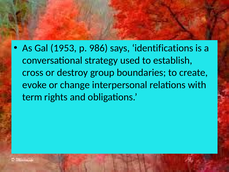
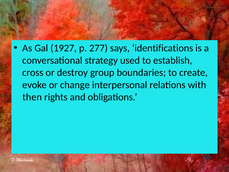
1953: 1953 -> 1927 (64, 48)
986: 986 -> 277 (98, 48)
term: term -> then (32, 97)
